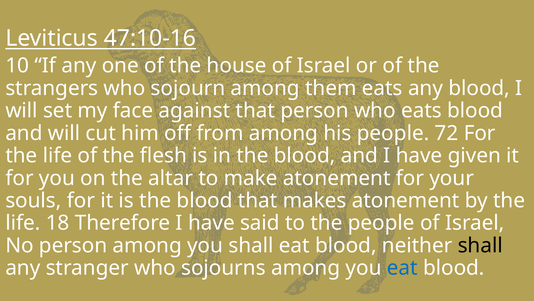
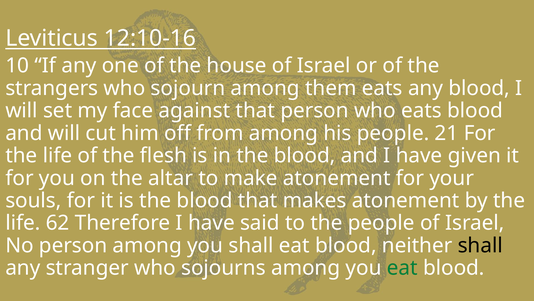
47:10-16: 47:10-16 -> 12:10-16 (150, 38)
72: 72 -> 21 (446, 133)
18: 18 -> 62 (58, 223)
eat colour: blue -> green (402, 268)
